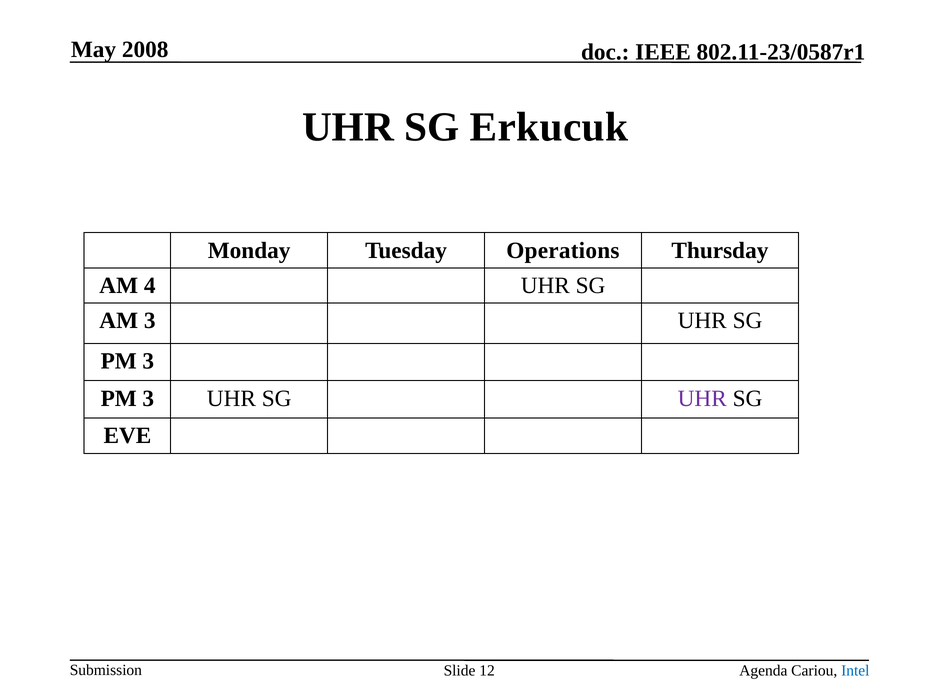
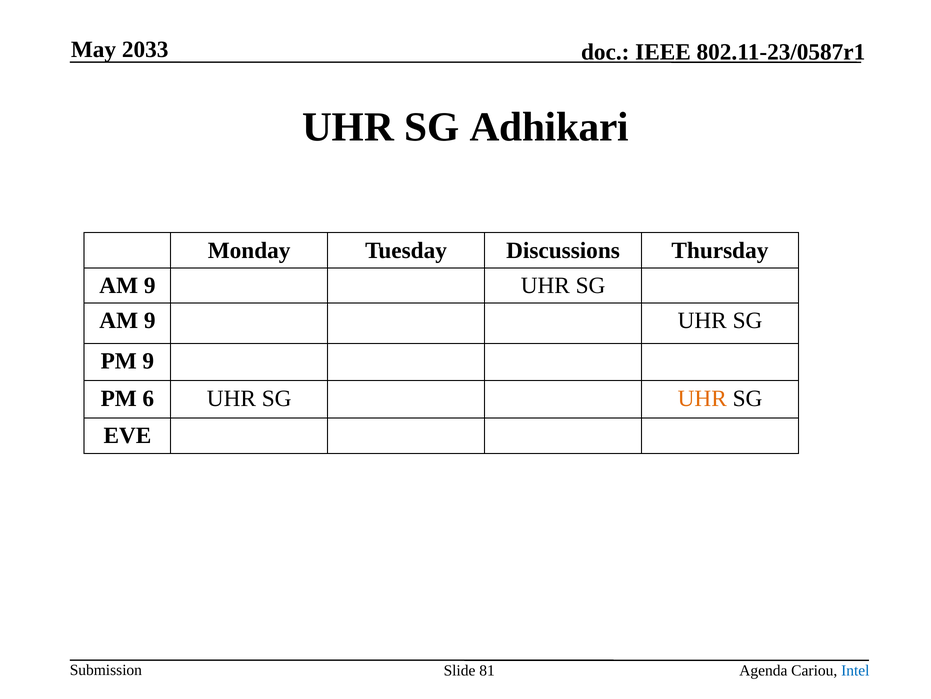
2008: 2008 -> 2033 (145, 49)
Erkucuk: Erkucuk -> Adhikari (549, 127)
Operations: Operations -> Discussions (563, 250)
4: 4 -> 9 (150, 285)
3: 3 -> 9 (150, 320)
3: 3 -> 9 (148, 361)
3: 3 -> 6 (148, 398)
UHR colour: purple -> orange (702, 398)
12: 12 -> 81 (487, 670)
